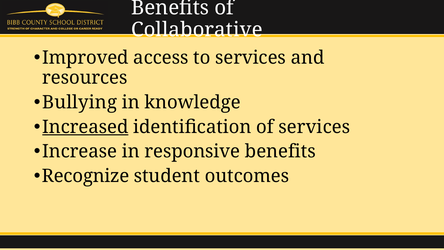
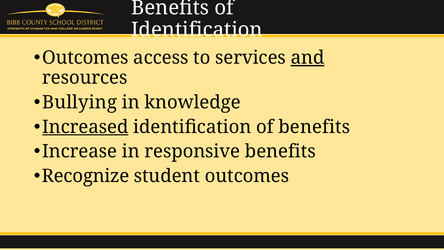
Collaborative: Collaborative -> Identification (197, 30)
Improved: Improved -> Outcomes (85, 58)
and underline: none -> present (308, 58)
of services: services -> benefits (314, 127)
